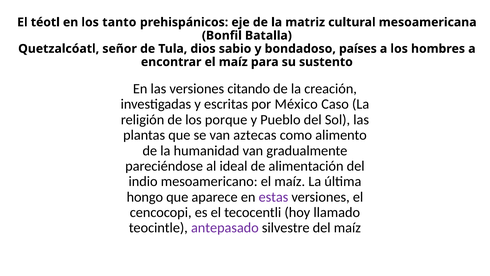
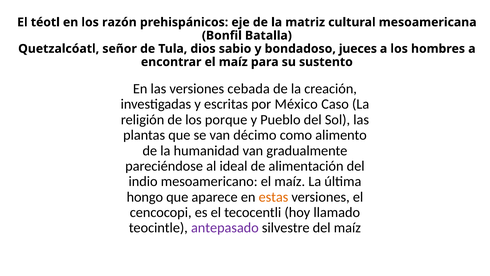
tanto: tanto -> razón (119, 22)
países: países -> jueces (358, 49)
citando: citando -> cebada (249, 89)
aztecas: aztecas -> décimo (255, 135)
estas colour: purple -> orange (273, 197)
